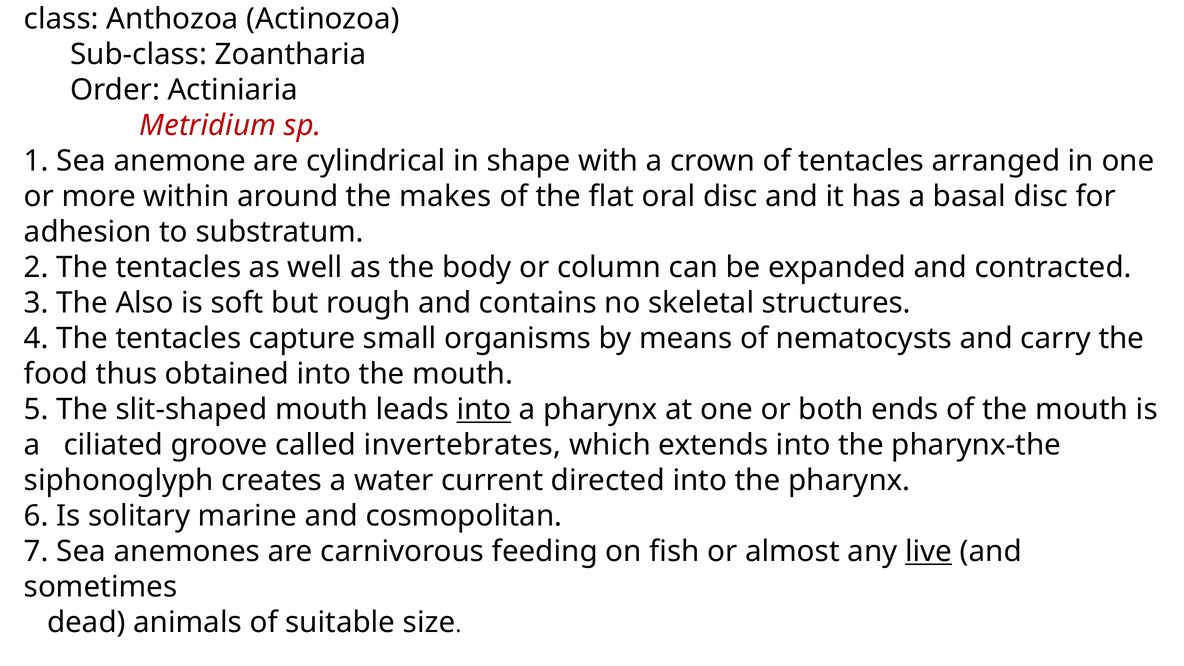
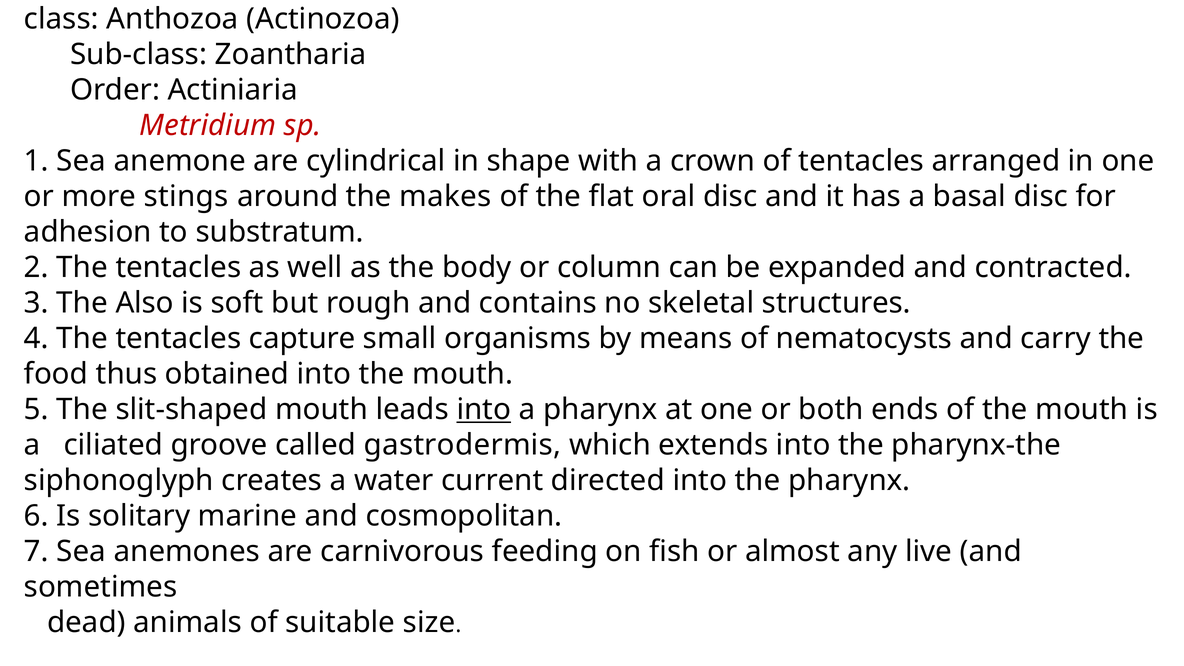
within: within -> stings (186, 196)
invertebrates: invertebrates -> gastrodermis (463, 445)
live underline: present -> none (929, 552)
